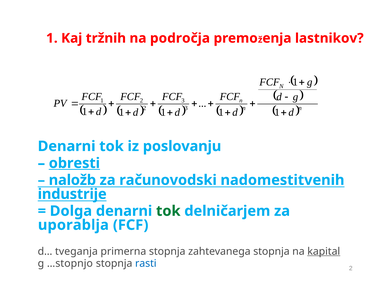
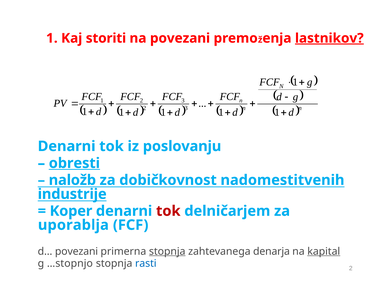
tržnih: tržnih -> storiti (106, 38)
na področja: področja -> povezani (180, 38)
lastnikov underline: none -> present (329, 38)
računovodski: računovodski -> dobičkovnost (168, 180)
Dolga: Dolga -> Koper (71, 211)
tok colour: green -> red (168, 211)
d… tveganja: tveganja -> povezani (77, 252)
stopnja underline: none -> present (167, 252)
zahtevanega stopnja: stopnja -> denarja (271, 252)
